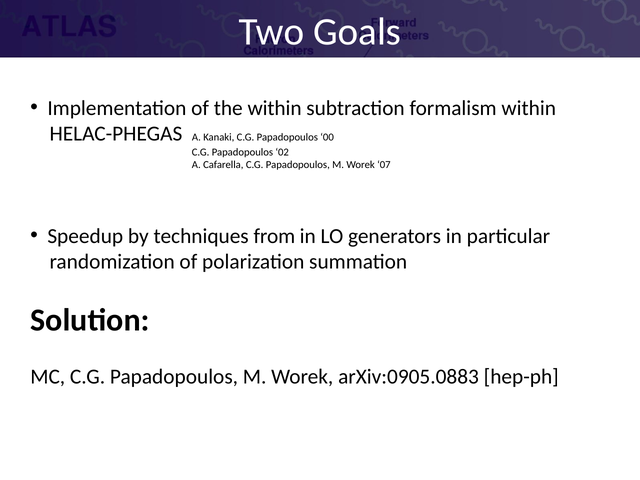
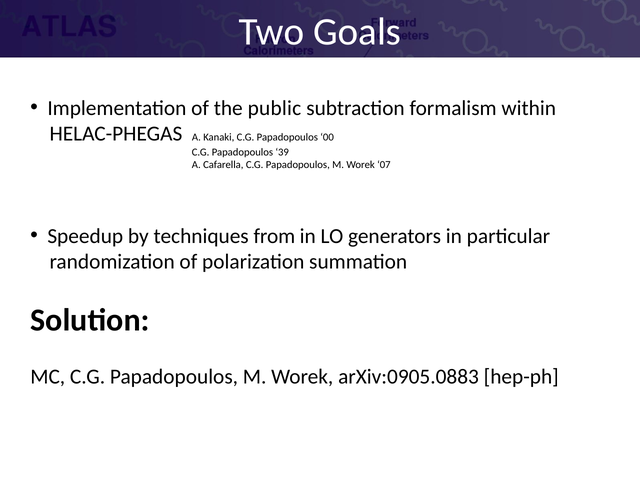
the within: within -> public (274, 108)
02: 02 -> 39 (282, 152)
